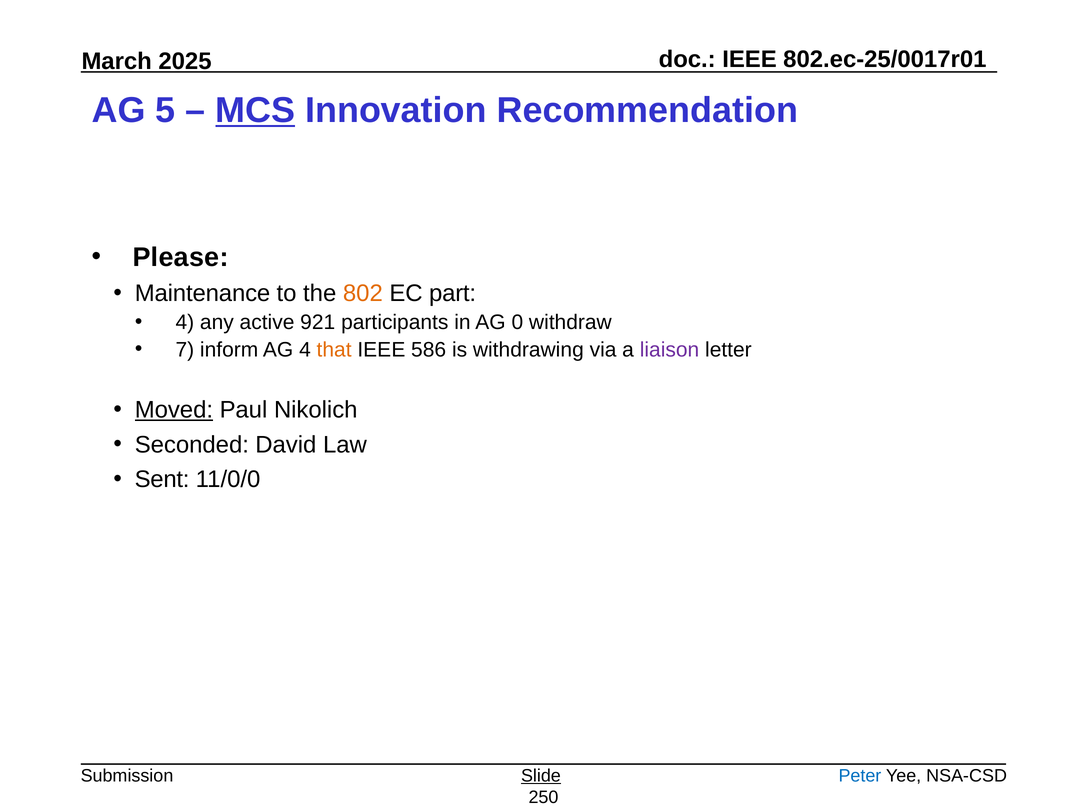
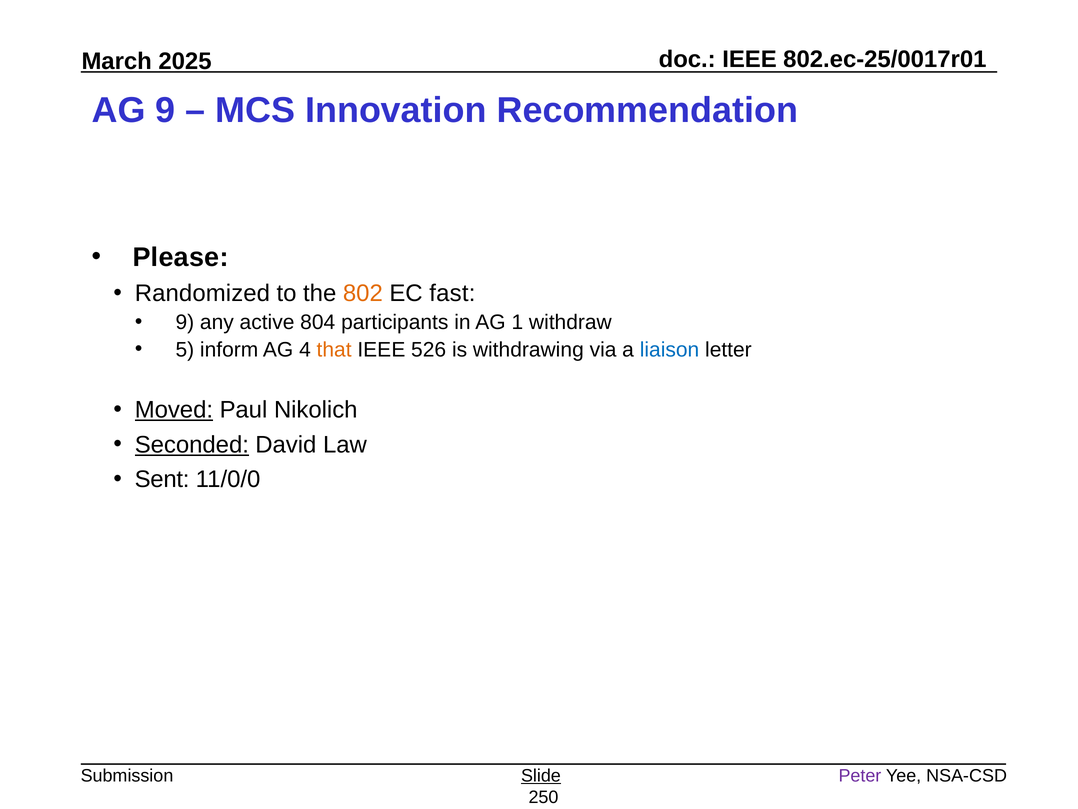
AG 5: 5 -> 9 (165, 110)
MCS underline: present -> none (255, 110)
Maintenance: Maintenance -> Randomized (202, 293)
part: part -> fast (452, 293)
4: 4 -> 9 (185, 322)
921: 921 -> 804 (318, 322)
0: 0 -> 1 (517, 322)
7: 7 -> 5 (185, 349)
586: 586 -> 526 (429, 349)
liaison colour: purple -> blue (670, 349)
Seconded underline: none -> present (192, 445)
Peter colour: blue -> purple (860, 775)
